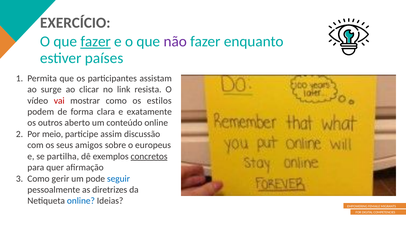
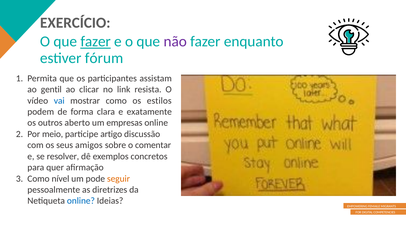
países: países -> fórum (104, 58)
surge: surge -> gentil (51, 90)
vai colour: red -> blue (59, 101)
conteúdo: conteúdo -> empresas (124, 123)
assim: assim -> artigo (111, 134)
europeus: europeus -> comentar (153, 145)
partilha: partilha -> resolver (63, 157)
concretos underline: present -> none (149, 157)
gerir: gerir -> nível (60, 179)
seguir colour: blue -> orange (119, 179)
